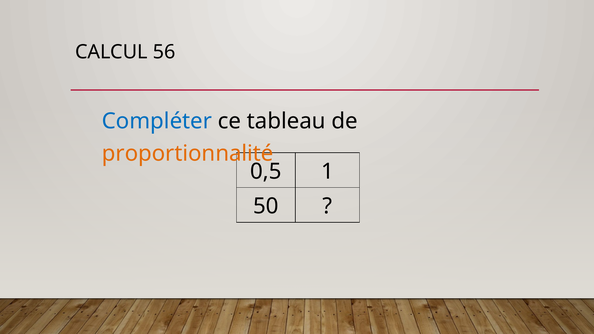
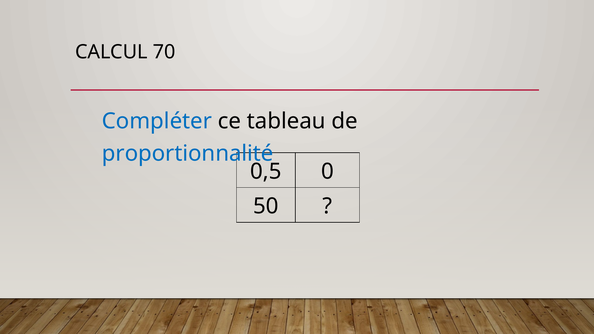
56: 56 -> 70 (164, 52)
proportionnalité colour: orange -> blue (188, 153)
1: 1 -> 0 (327, 171)
